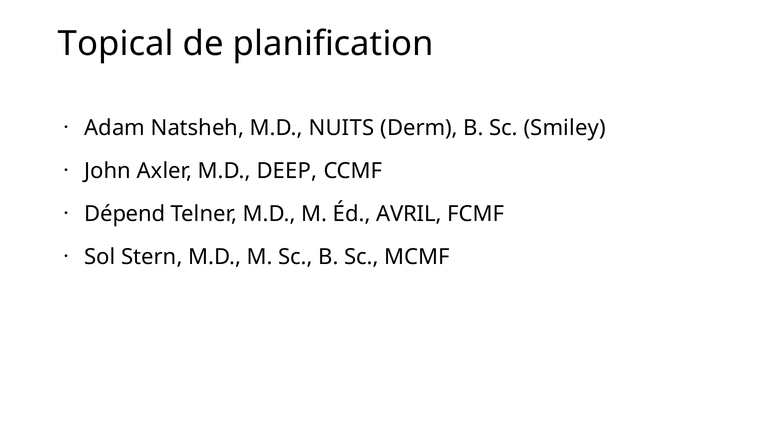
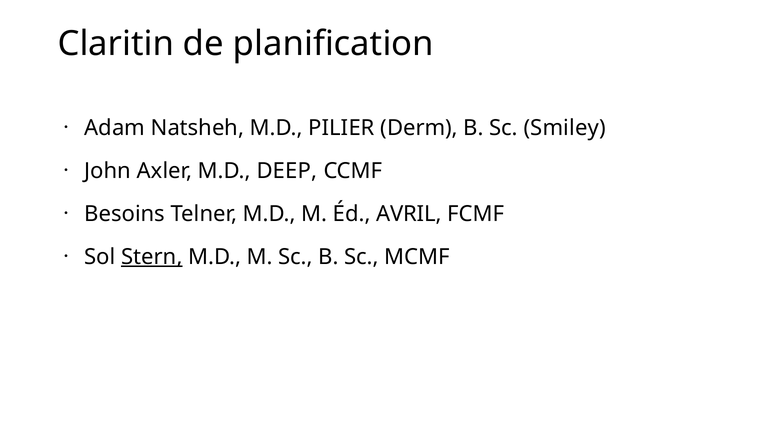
Topical: Topical -> Claritin (116, 44)
NUITS: NUITS -> PILIER (341, 128)
Dépend: Dépend -> Besoins (125, 214)
Stern underline: none -> present (152, 257)
